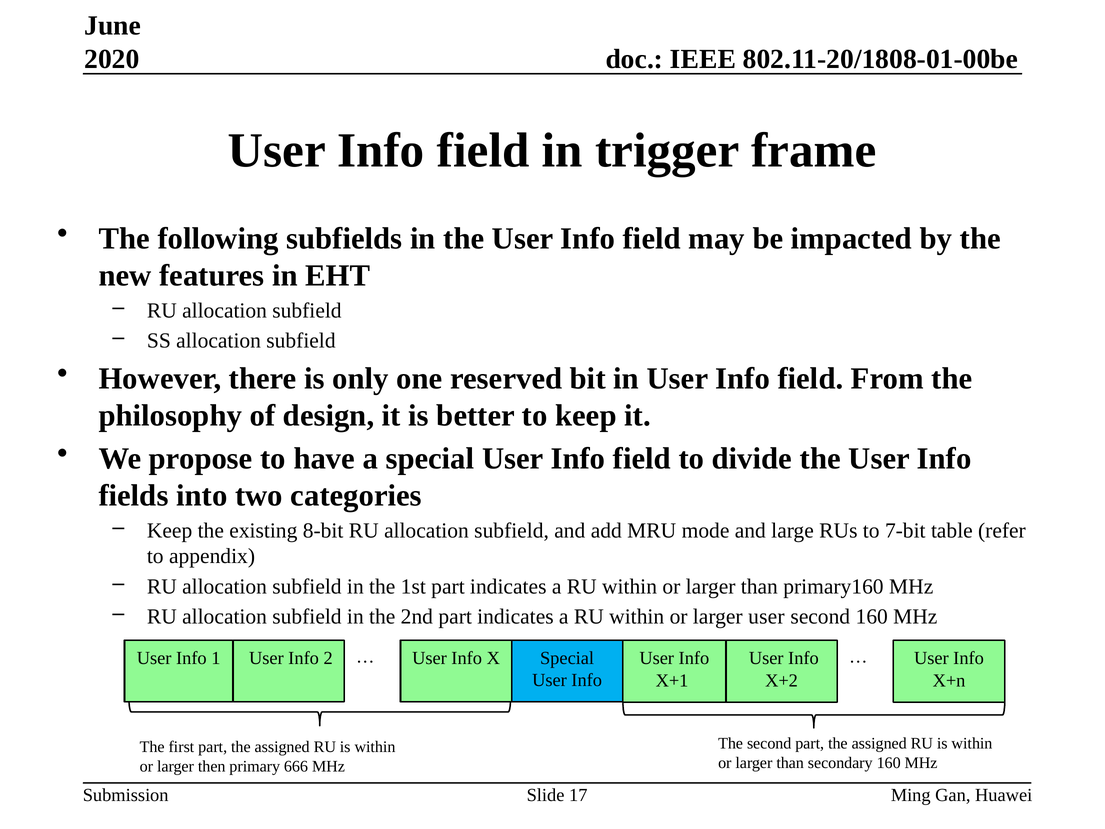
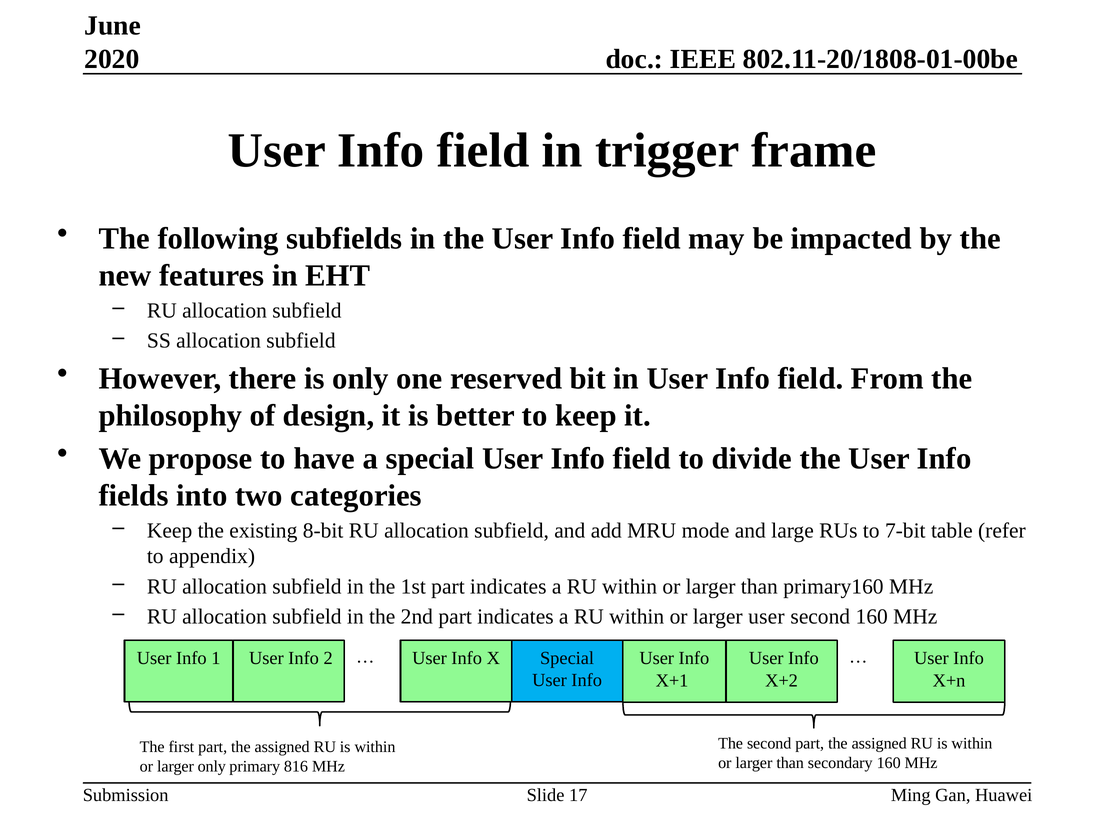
larger then: then -> only (212, 766)
666: 666 -> 816 (296, 766)
